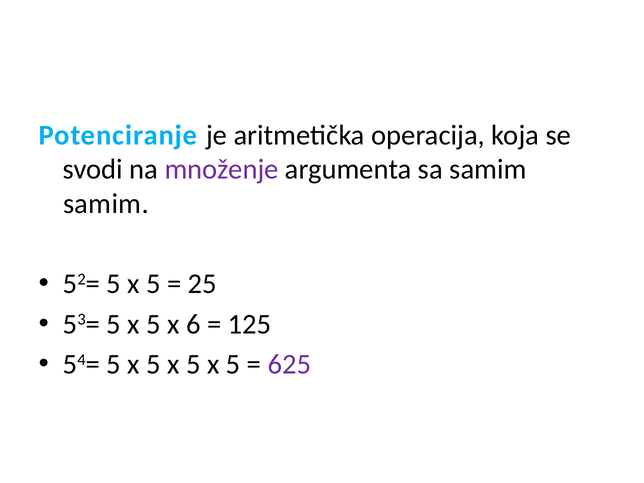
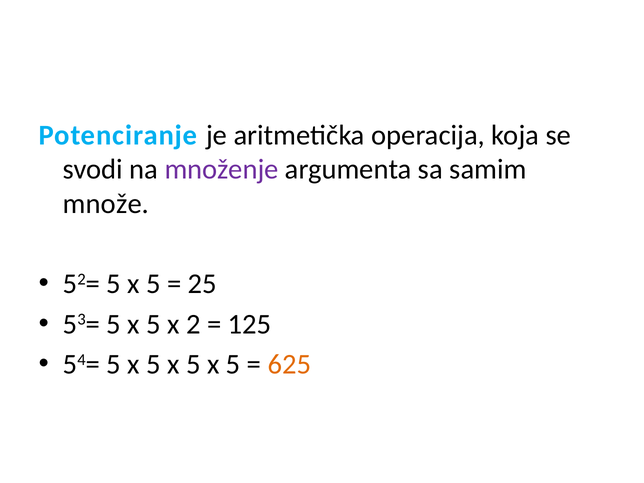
samim: samim -> množe (106, 204)
6: 6 -> 2 (193, 324)
625 colour: purple -> orange (289, 364)
